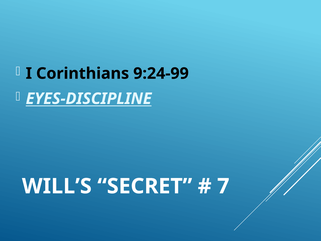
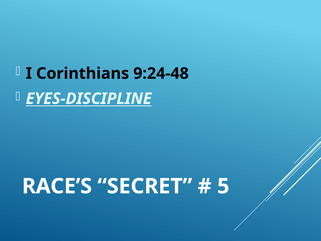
9:24-99: 9:24-99 -> 9:24-48 (161, 73)
WILL’S: WILL’S -> RACE’S (57, 186)
7: 7 -> 5 (223, 186)
